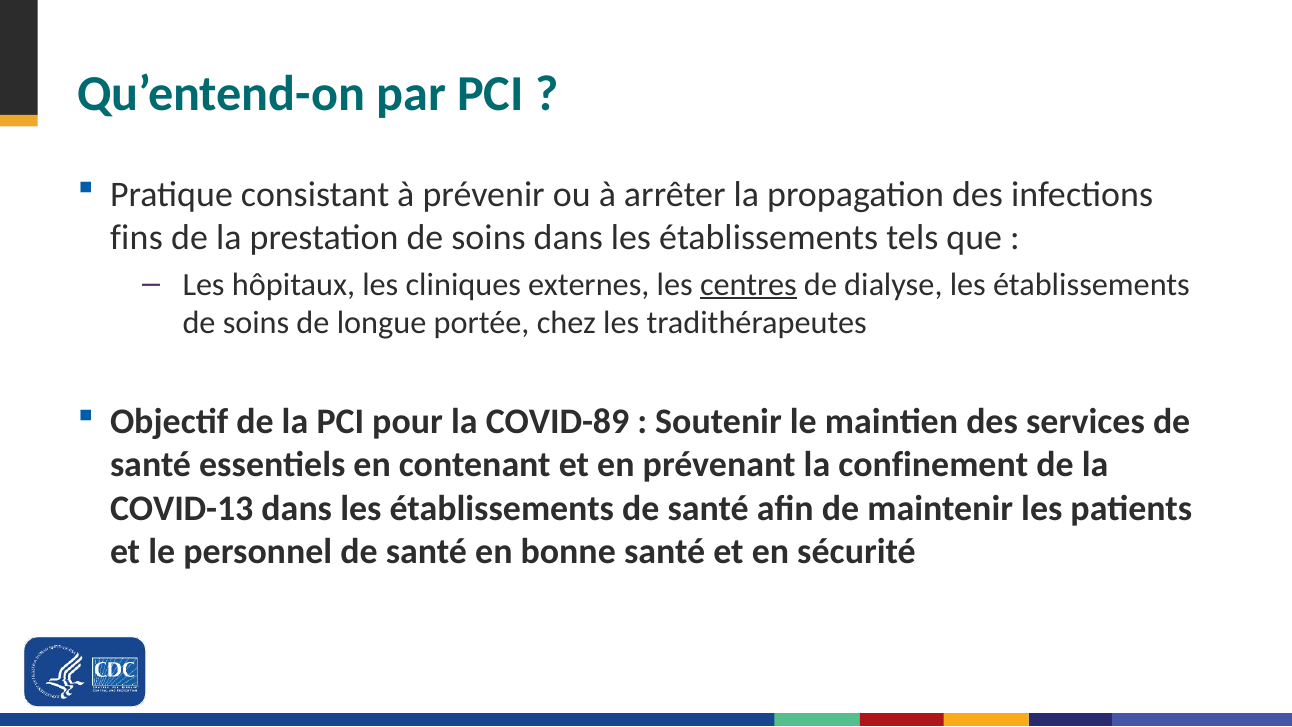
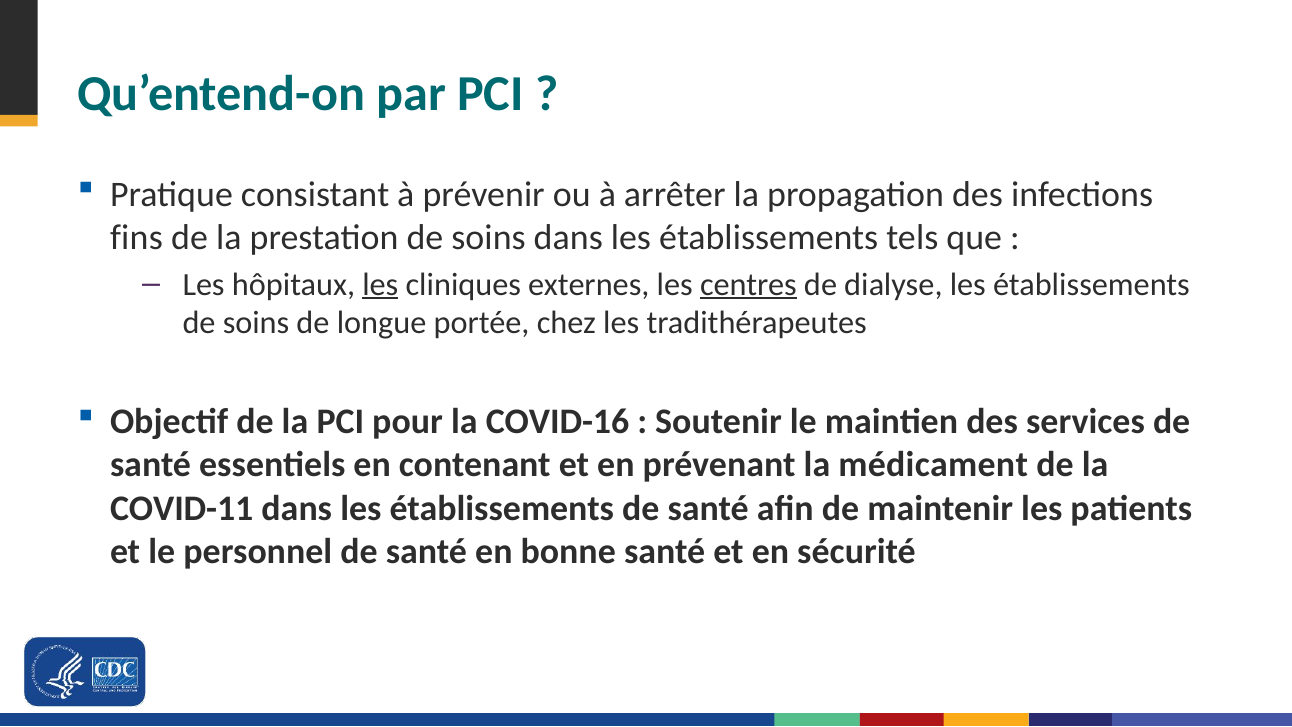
les underline: none -> present (380, 284)
COVID-89: COVID-89 -> COVID-16 (558, 422)
confinement: confinement -> médicament (933, 465)
COVID-13: COVID-13 -> COVID-11 (182, 508)
